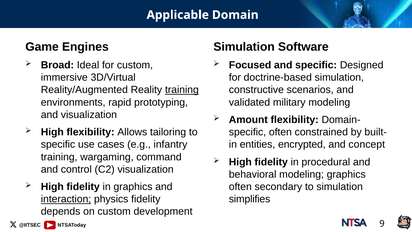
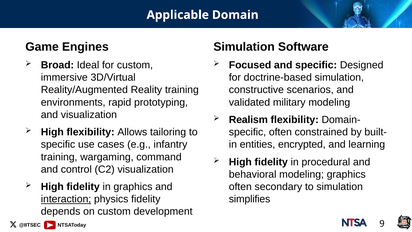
training underline: present -> none (182, 90)
Amount: Amount -> Realism (248, 120)
concept: concept -> learning (367, 144)
